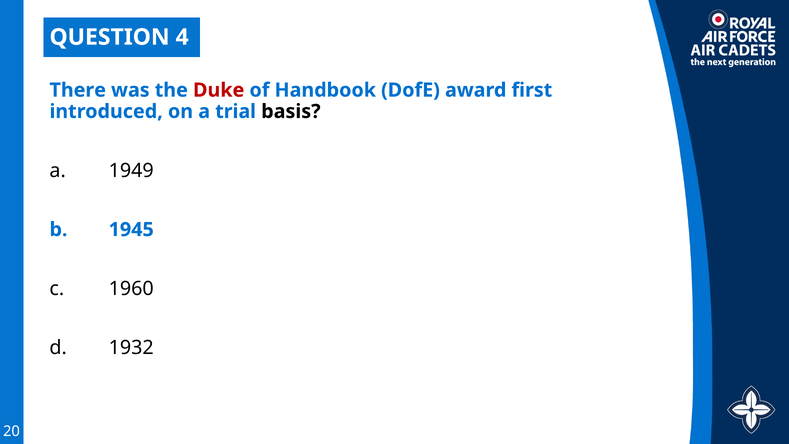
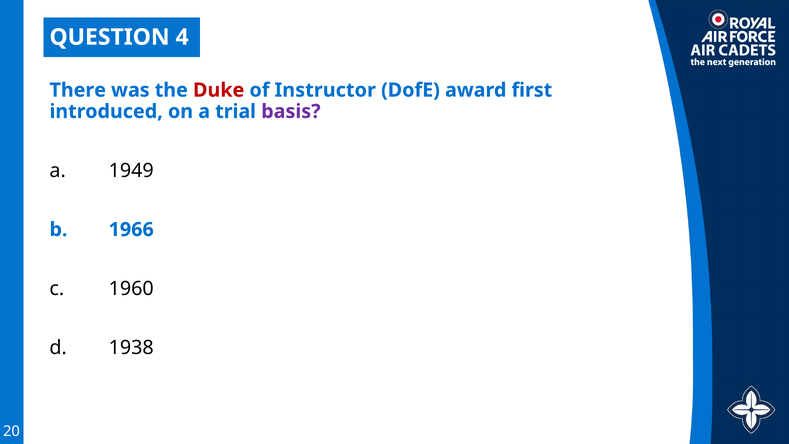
Handbook: Handbook -> Instructor (325, 90)
basis colour: black -> purple (291, 111)
1945: 1945 -> 1966 (131, 230)
1932: 1932 -> 1938 (131, 348)
